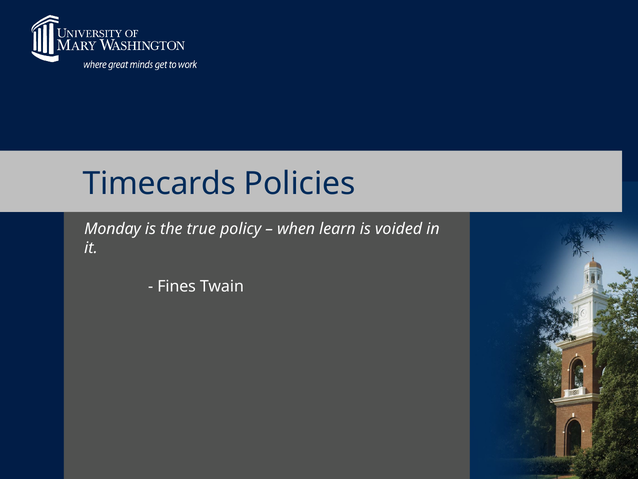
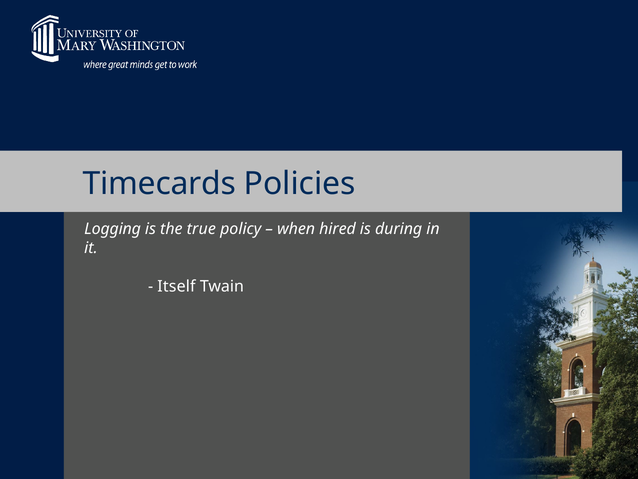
Monday: Monday -> Logging (113, 229)
learn: learn -> hired (337, 229)
voided: voided -> during (399, 229)
Fines: Fines -> Itself (176, 286)
